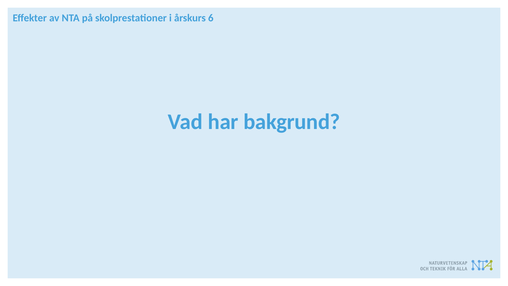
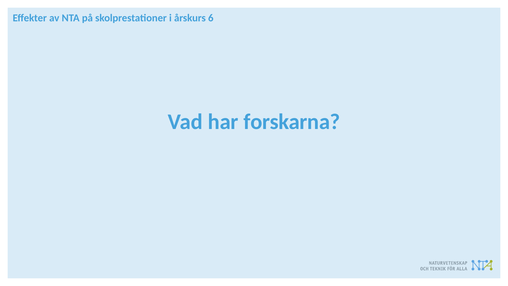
bakgrund: bakgrund -> forskarna (292, 122)
